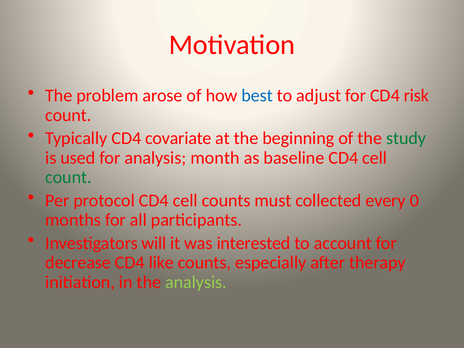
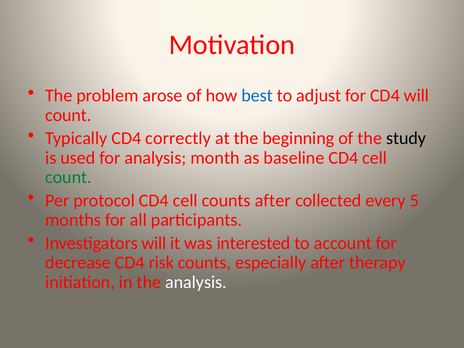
CD4 risk: risk -> will (416, 96)
covariate: covariate -> correctly (178, 138)
study colour: green -> black (406, 138)
counts must: must -> after (273, 200)
0: 0 -> 5 (414, 200)
like: like -> risk (161, 263)
analysis colour: light green -> white (196, 282)
